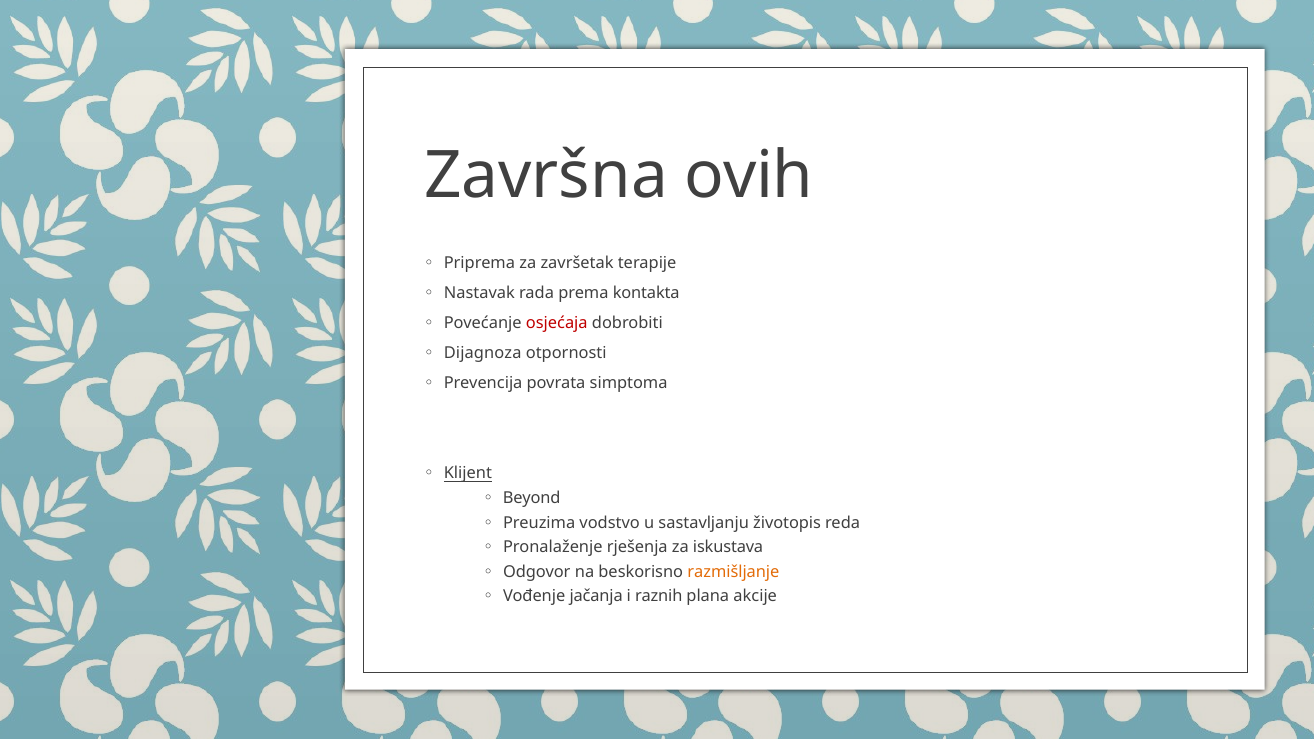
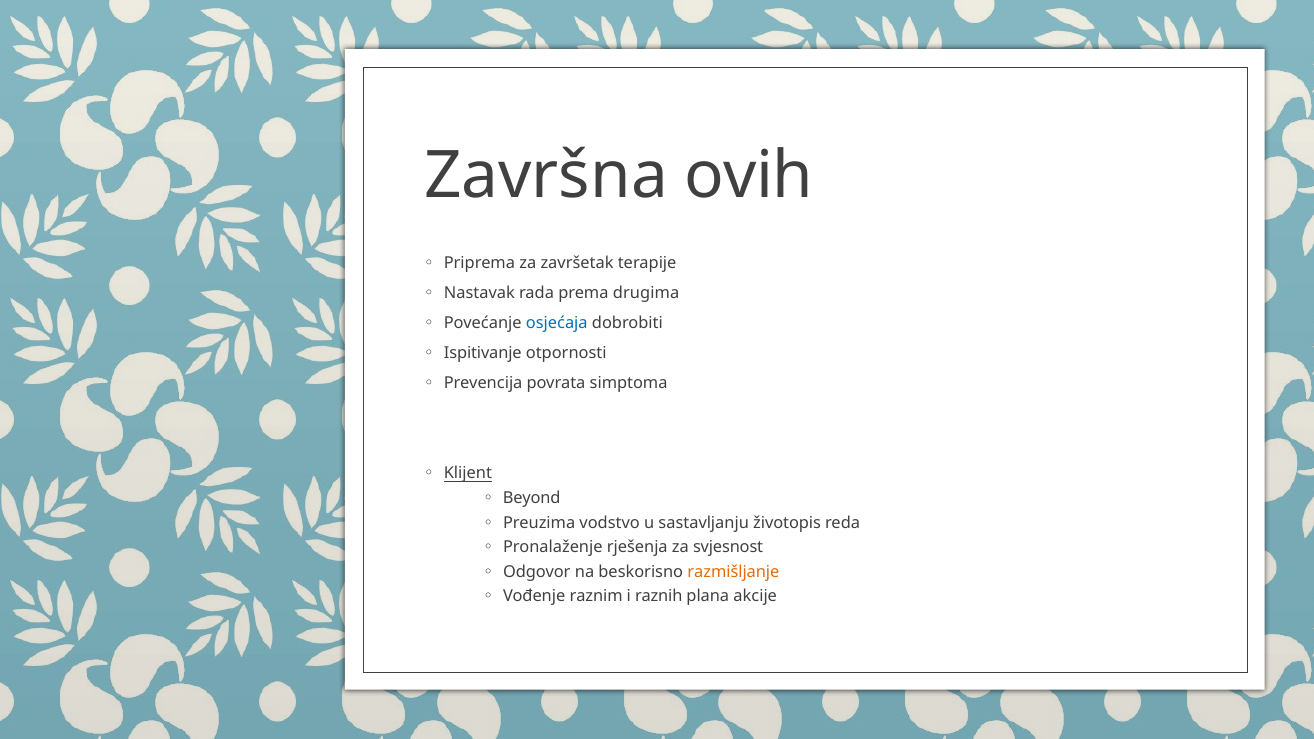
kontakta: kontakta -> drugima (646, 293)
osjećaja colour: red -> blue (557, 323)
Dijagnoza: Dijagnoza -> Ispitivanje (483, 353)
iskustava: iskustava -> svjesnost (728, 547)
jačanja: jačanja -> raznim (596, 596)
